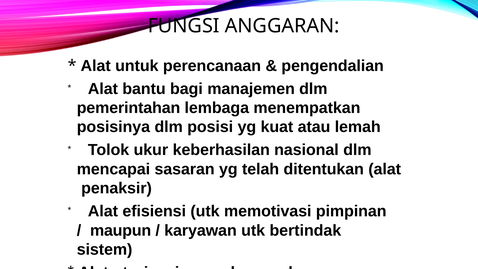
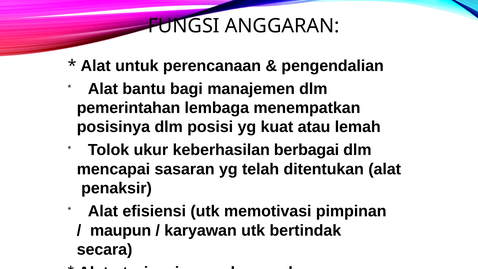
nasional: nasional -> berbagai (307, 150)
sistem: sistem -> secara (105, 249)
